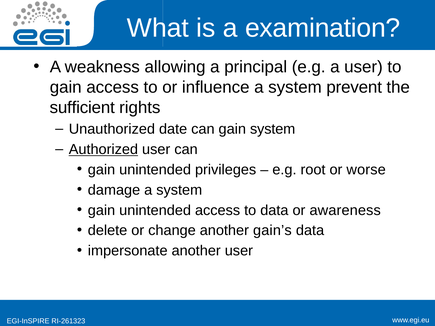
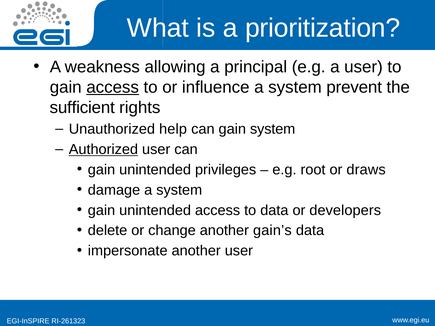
examination: examination -> prioritization (323, 28)
access underline: none -> present (113, 87)
date: date -> help (173, 129)
worse: worse -> draws (366, 170)
awareness: awareness -> developers (345, 210)
